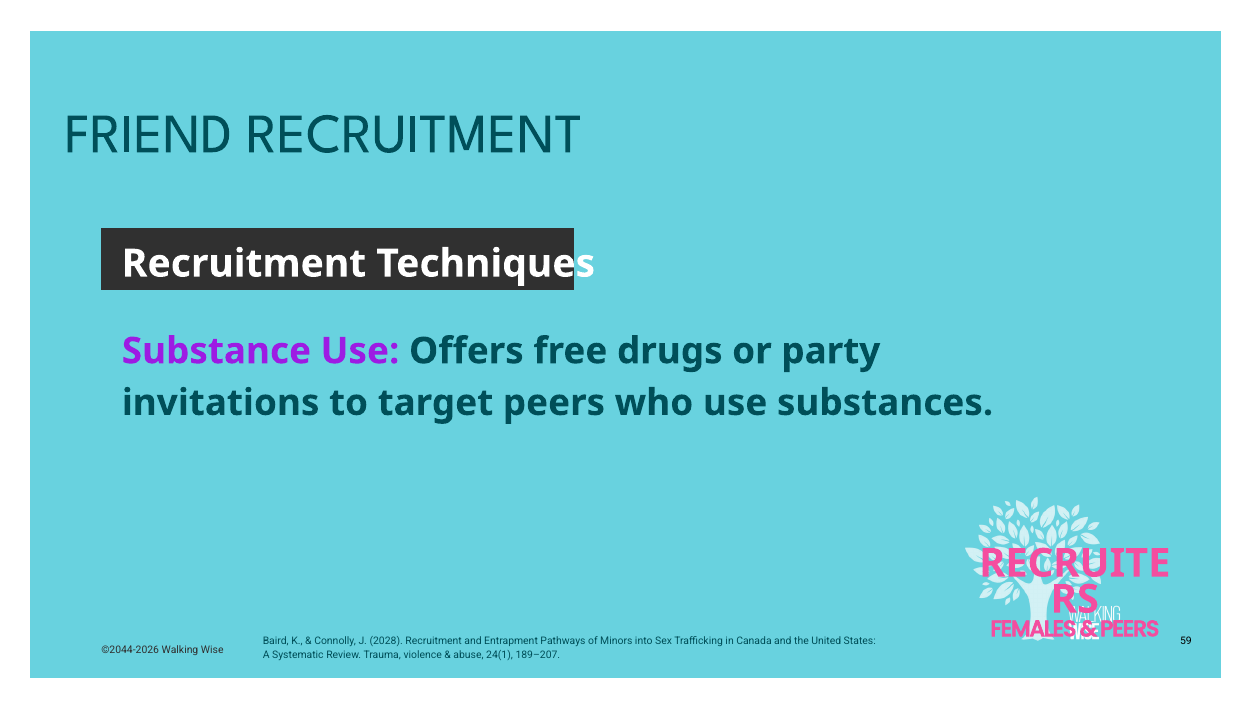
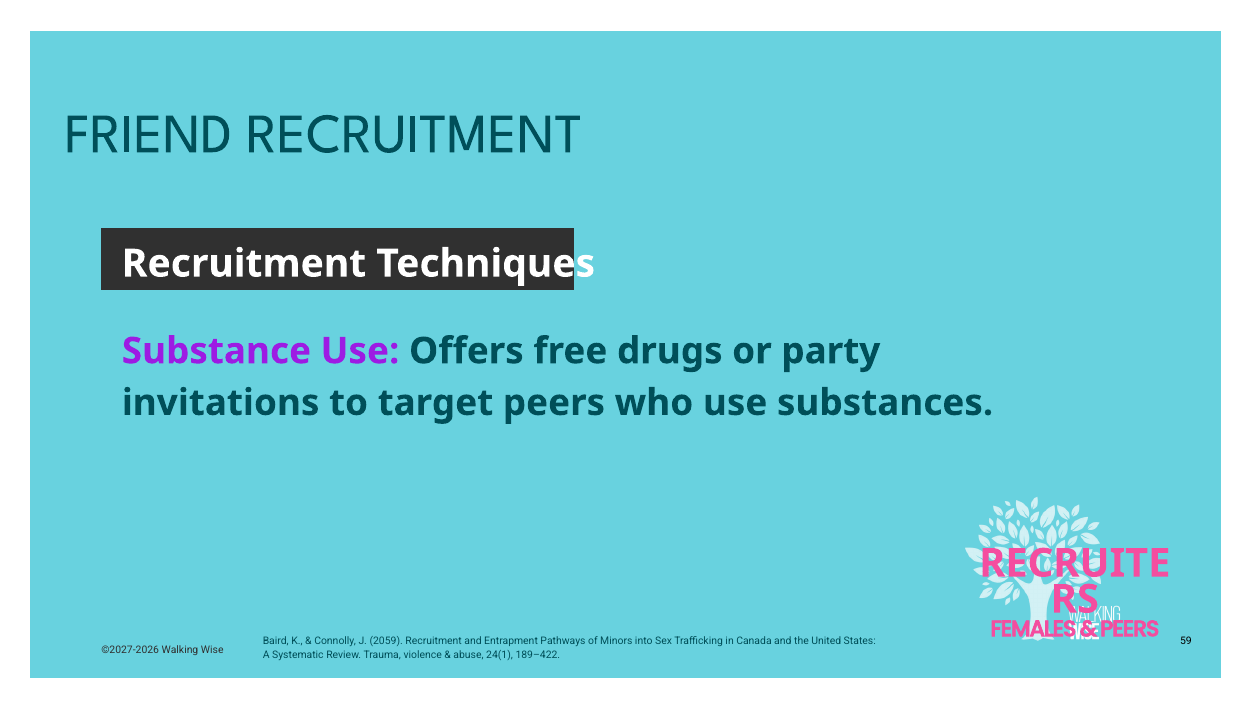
2028: 2028 -> 2059 (386, 640)
©2044-2026: ©2044-2026 -> ©2027-2026 (130, 650)
189–207: 189–207 -> 189–422 (538, 655)
